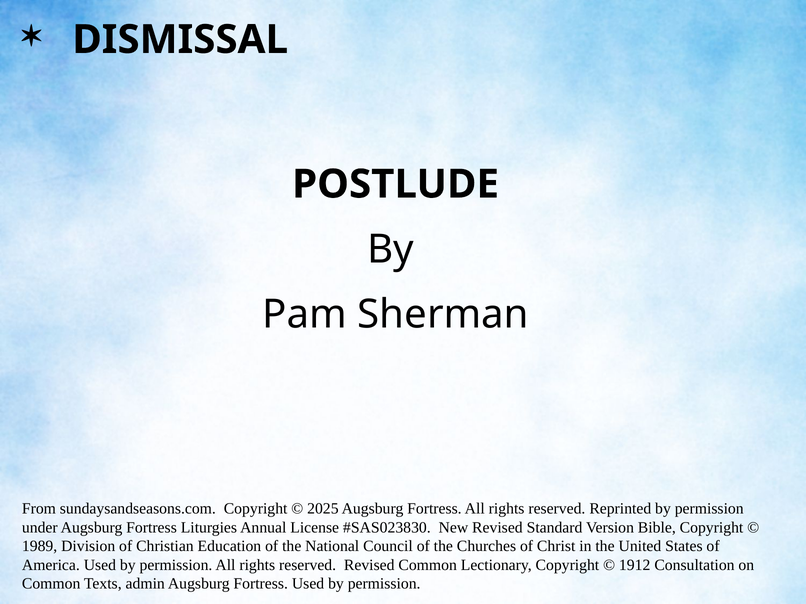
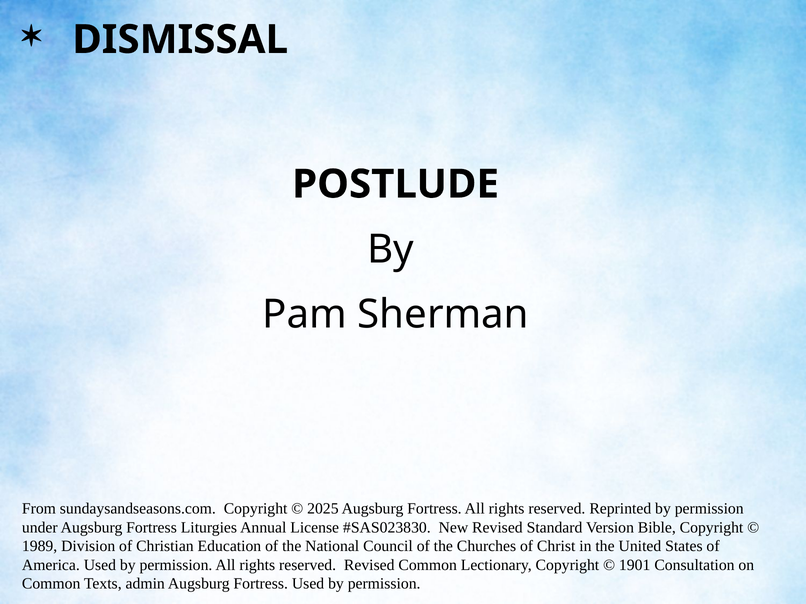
1912: 1912 -> 1901 (635, 565)
